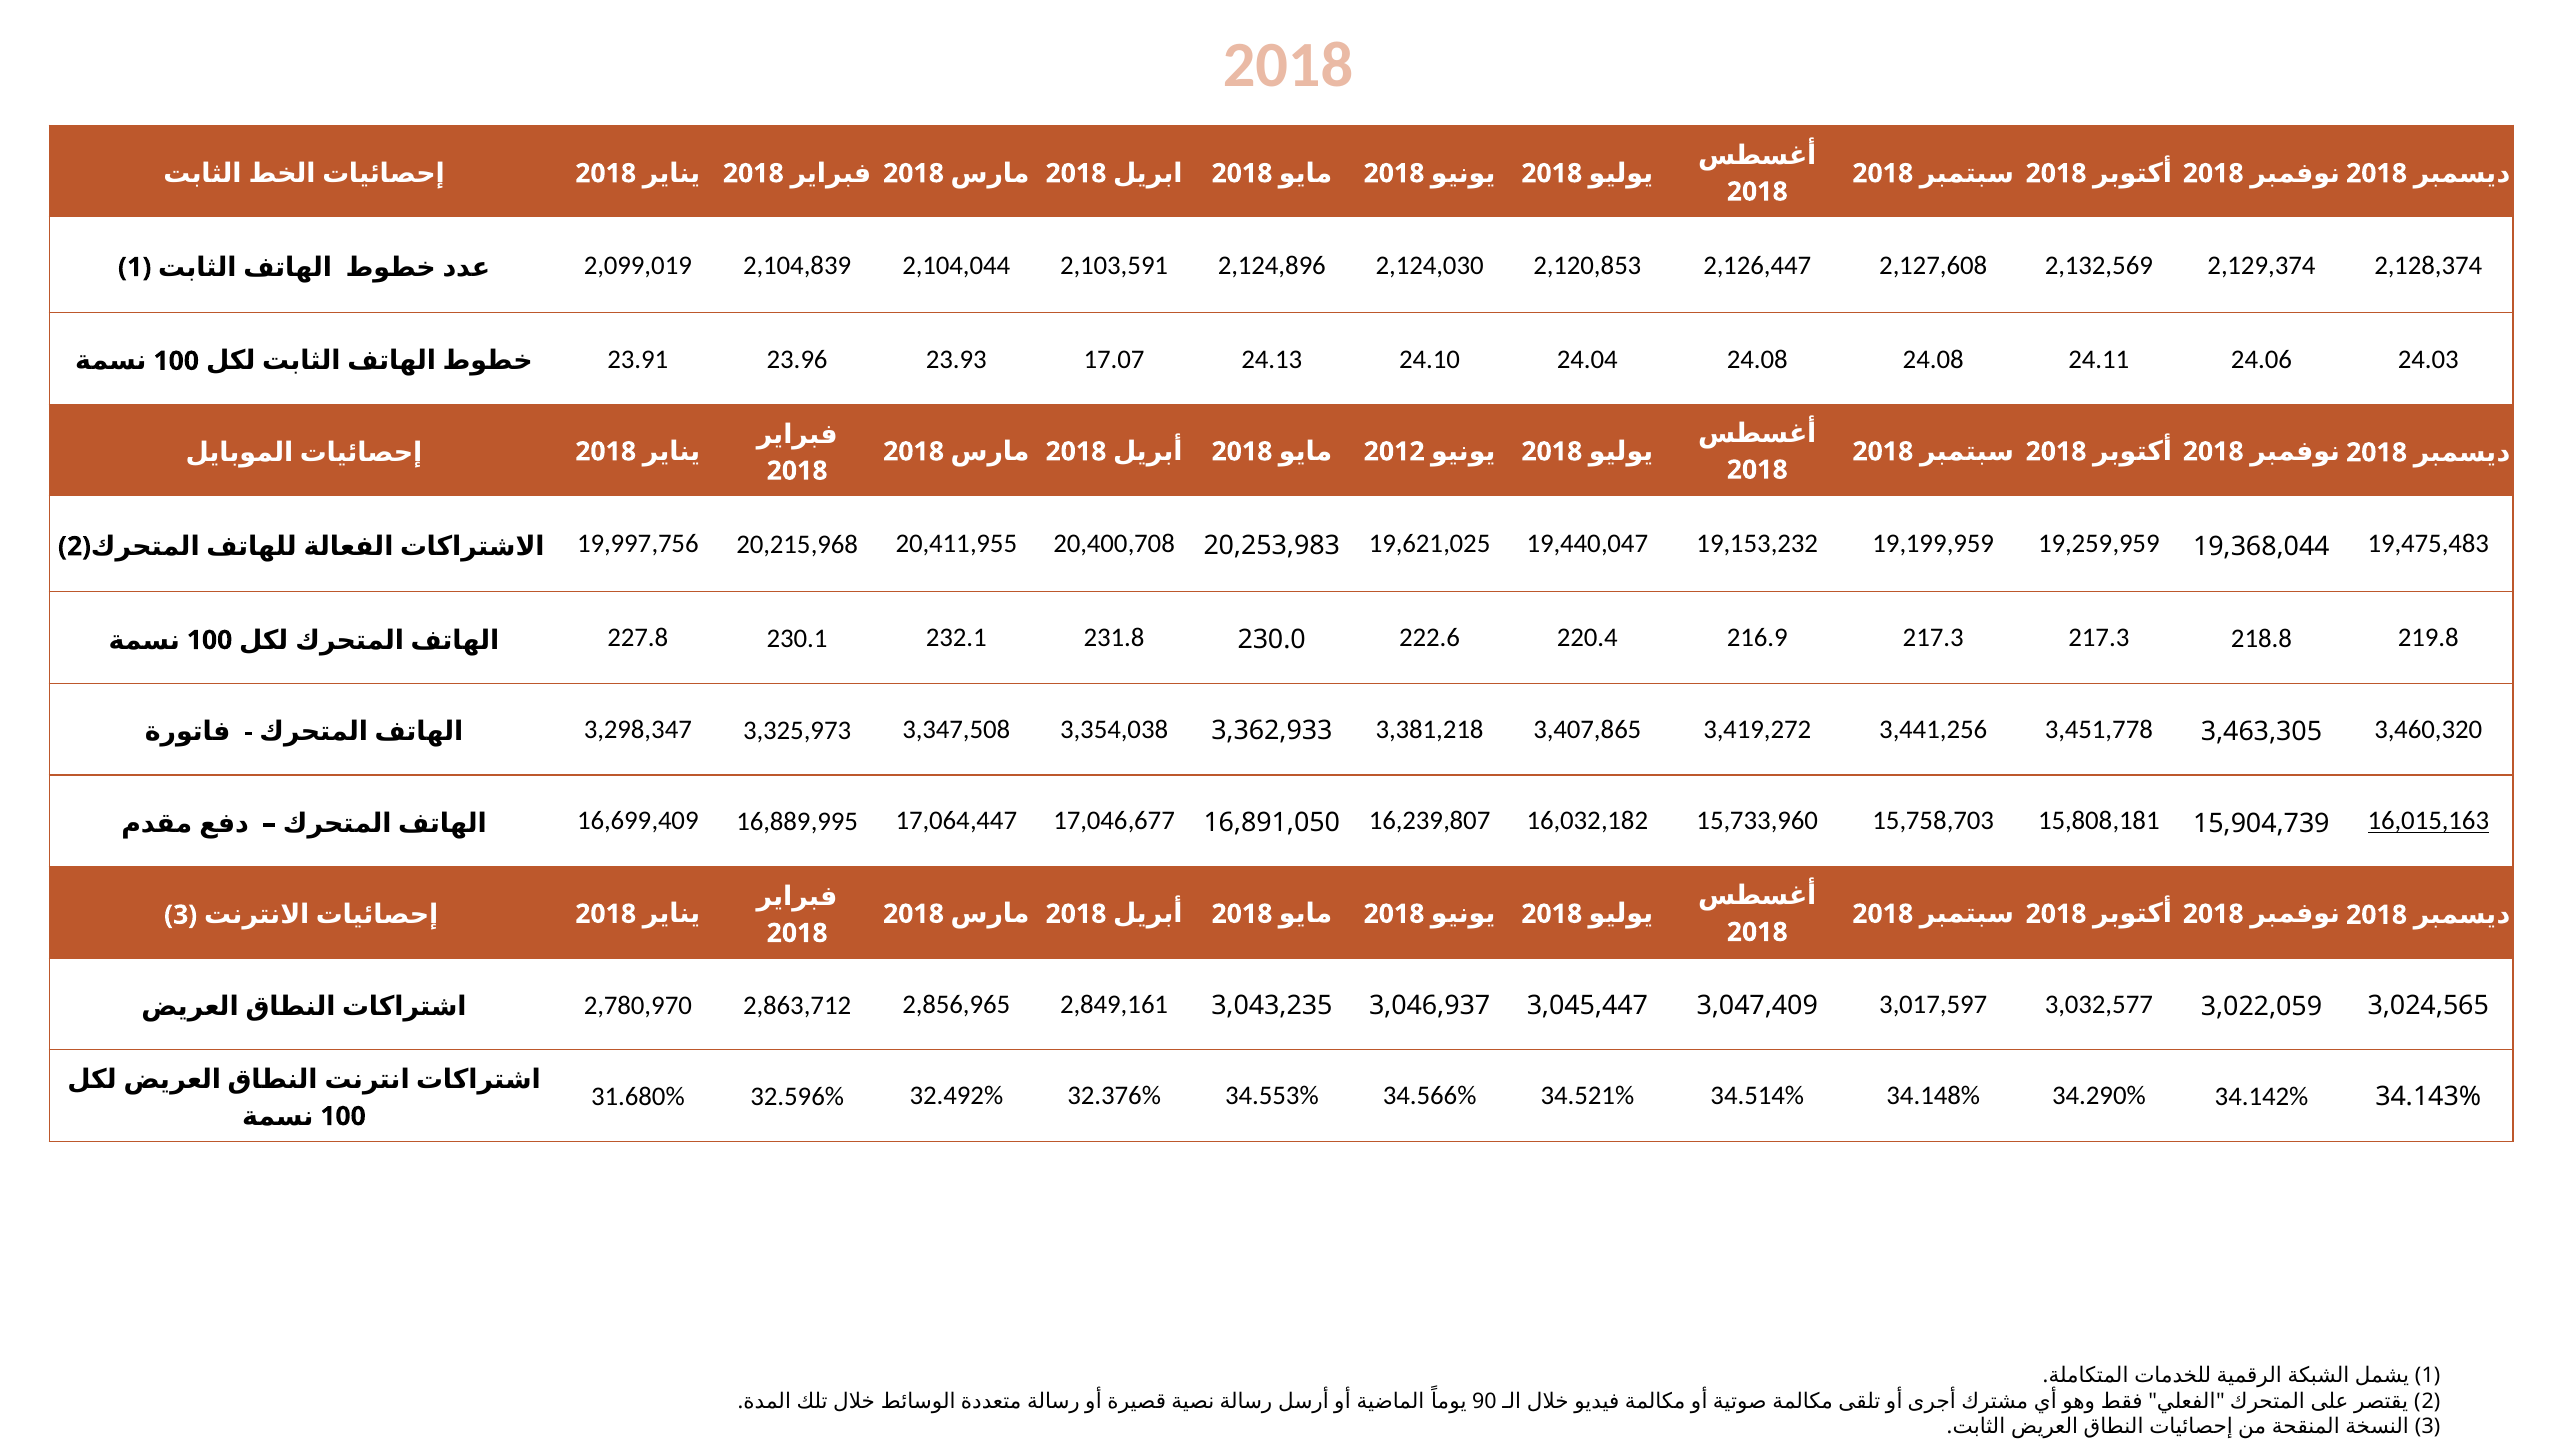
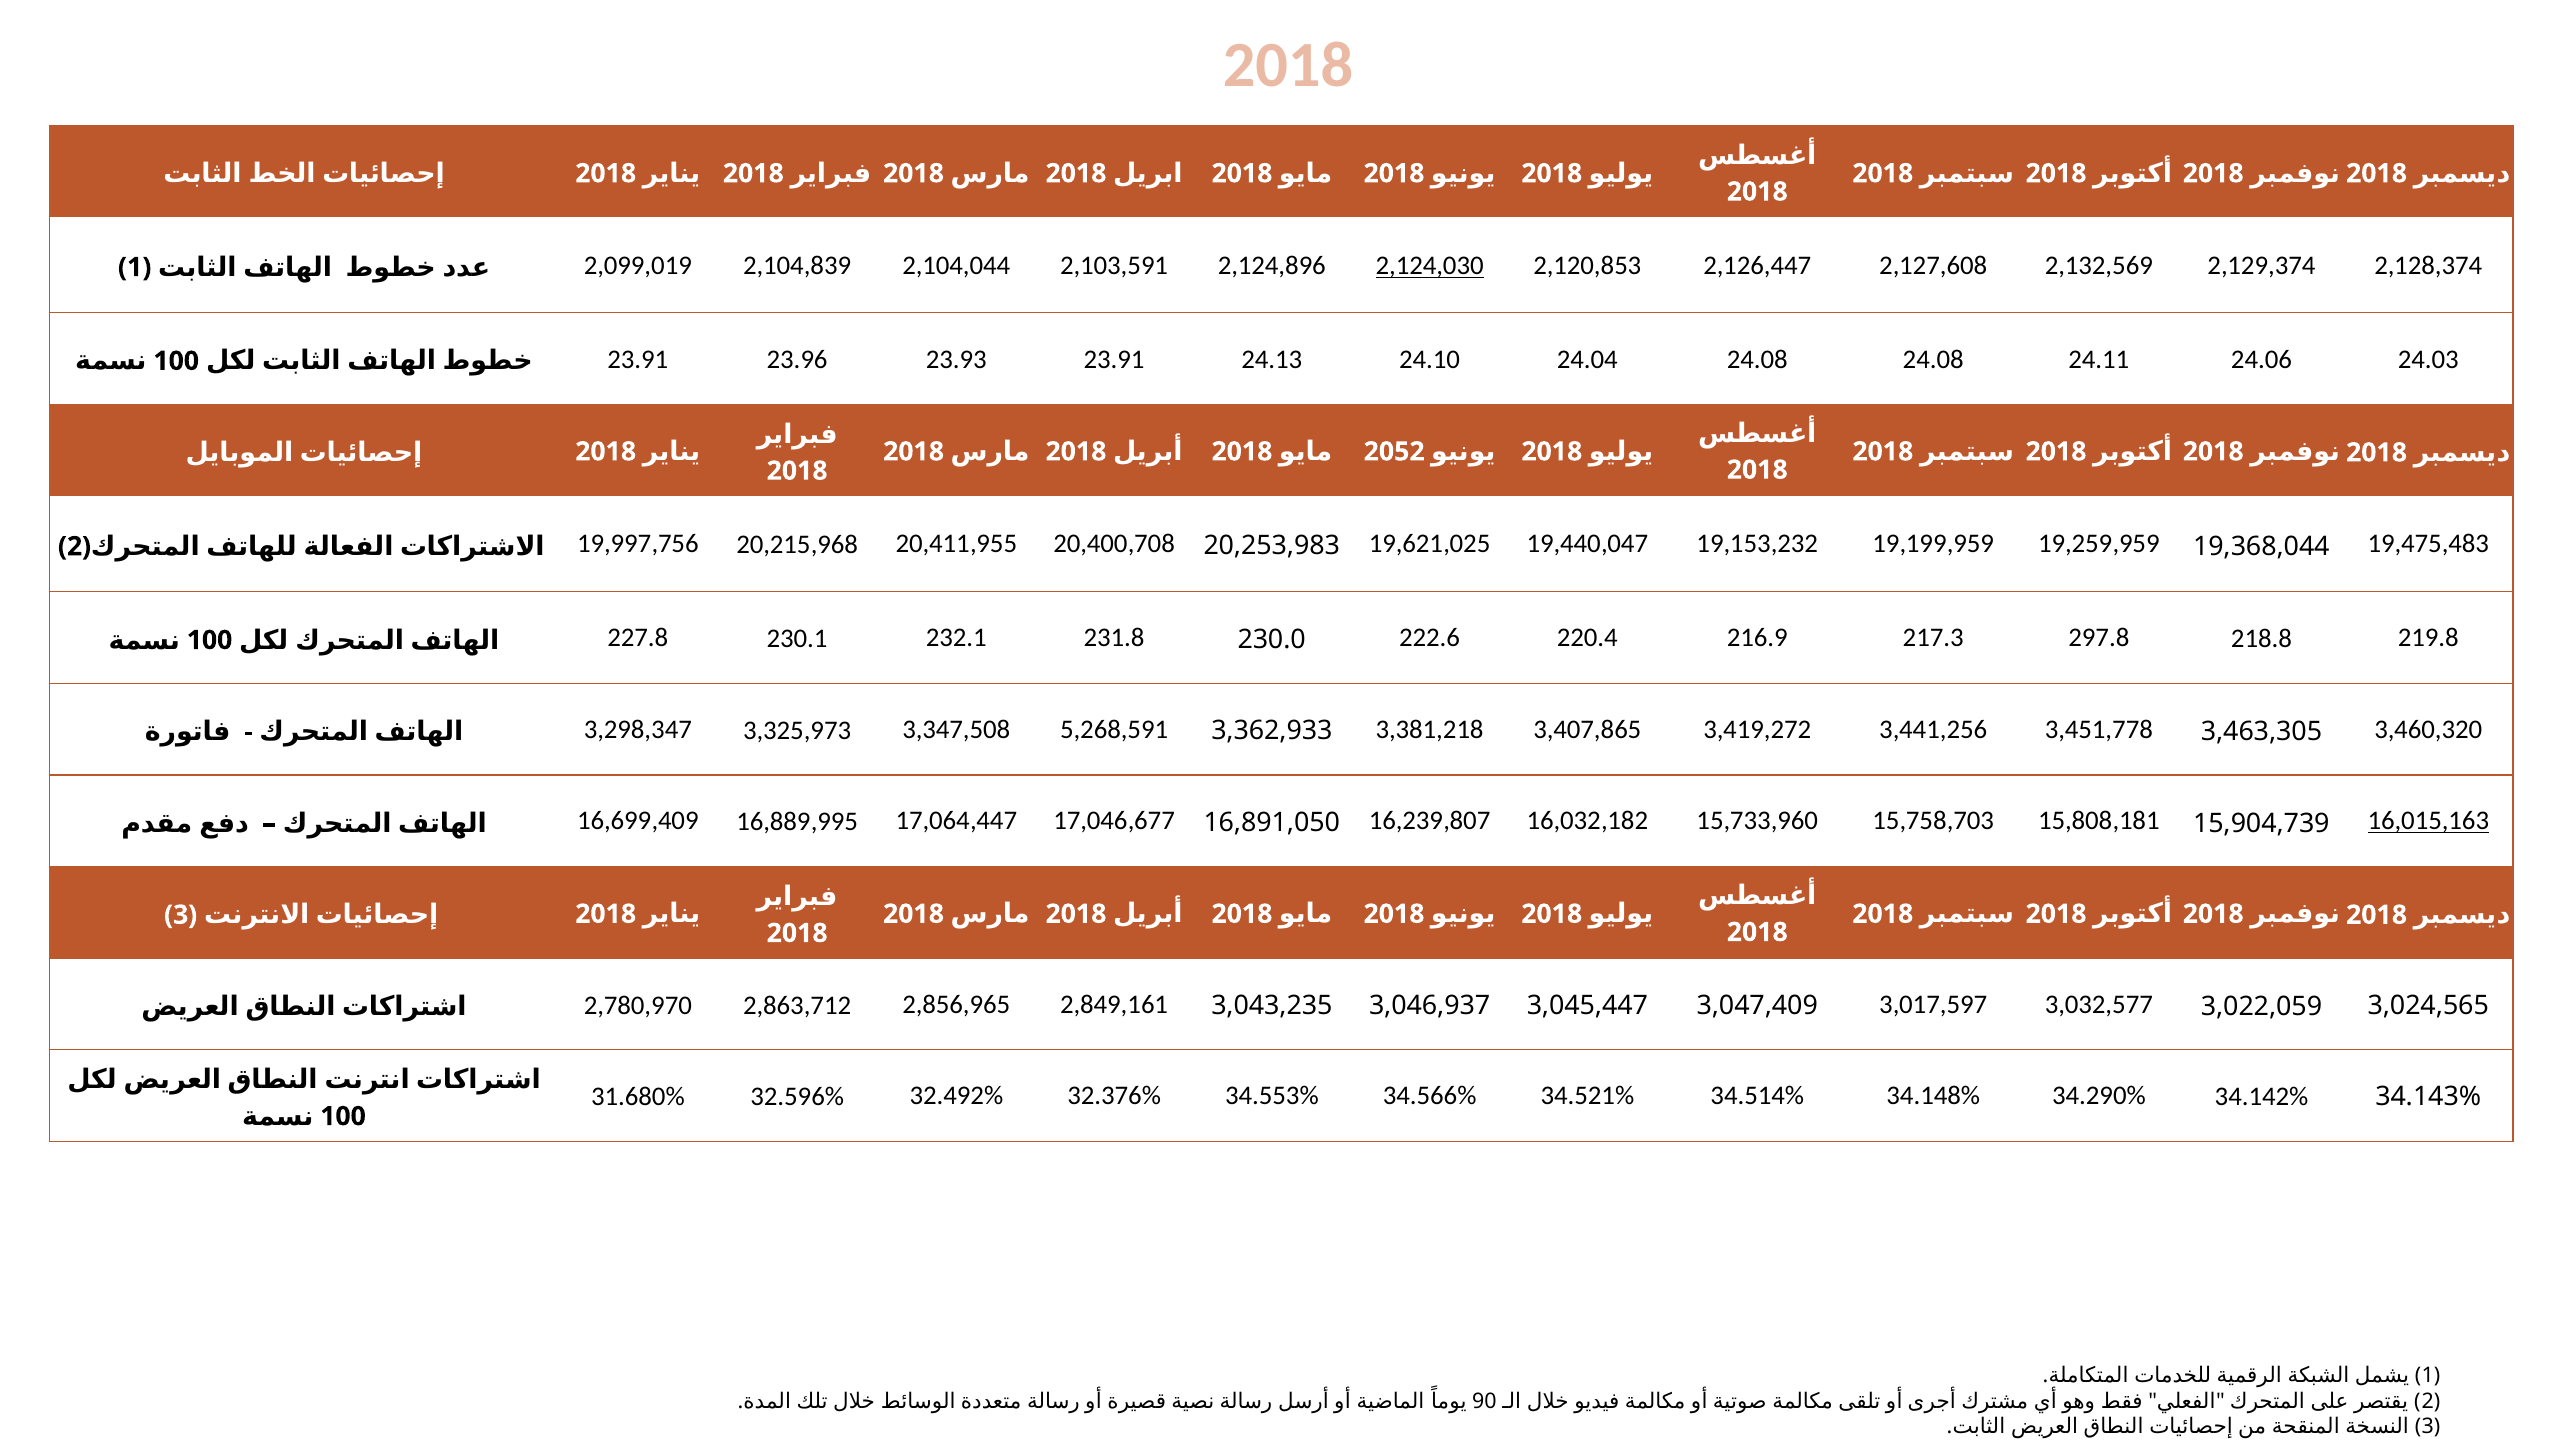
2,124,030 underline: none -> present (1430, 266)
23.93 17.07: 17.07 -> 23.91 (1114, 360)
2012: 2012 -> 2052 (1394, 452)
217.3 217.3: 217.3 -> 297.8 (2099, 638)
3,354,038: 3,354,038 -> 5,268,591 (1114, 729)
